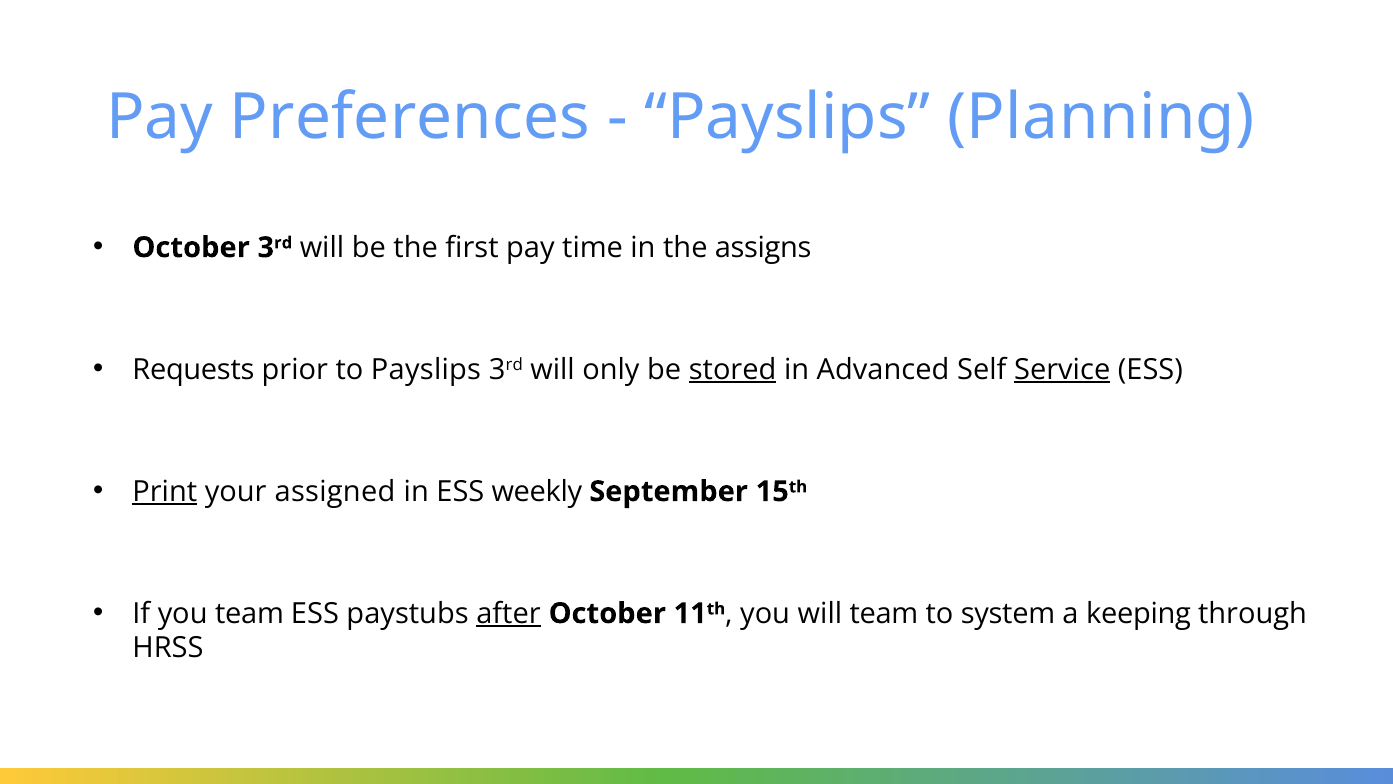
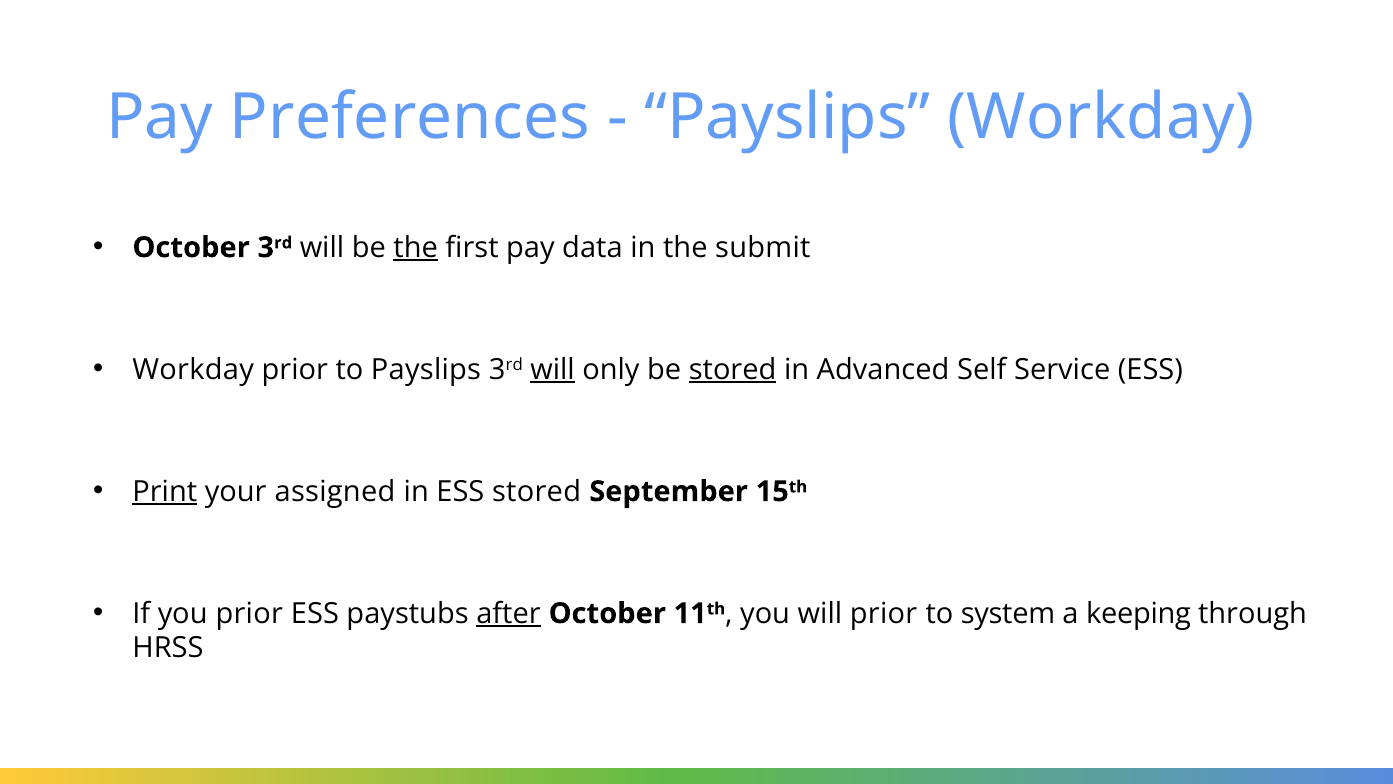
Payslips Planning: Planning -> Workday (1101, 117)
the underline: none -> present (416, 247)
time: time -> data (592, 247)
assigns: assigns -> submit (763, 247)
Requests: Requests -> Workday (193, 369)
will underline: none -> present (553, 369)
Service underline: present -> none (1062, 369)
ESS weekly: weekly -> stored (537, 491)
you team: team -> prior (249, 613)
will team: team -> prior (884, 613)
